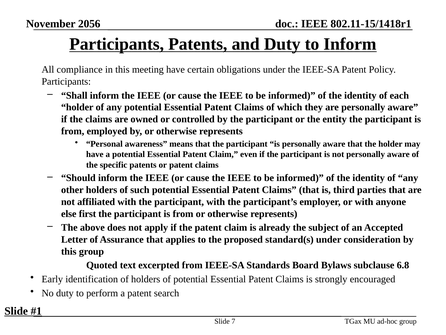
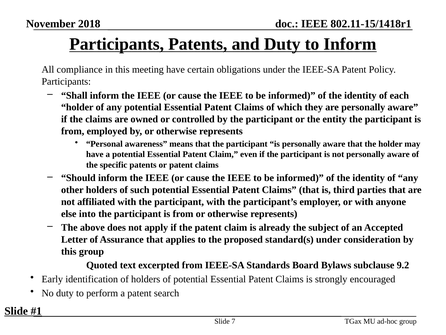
2056: 2056 -> 2018 (89, 24)
first: first -> into (87, 213)
6.8: 6.8 -> 9.2 (403, 265)
